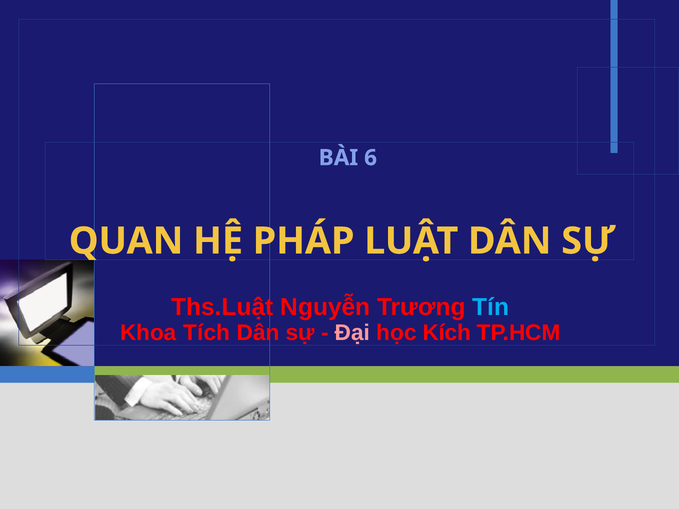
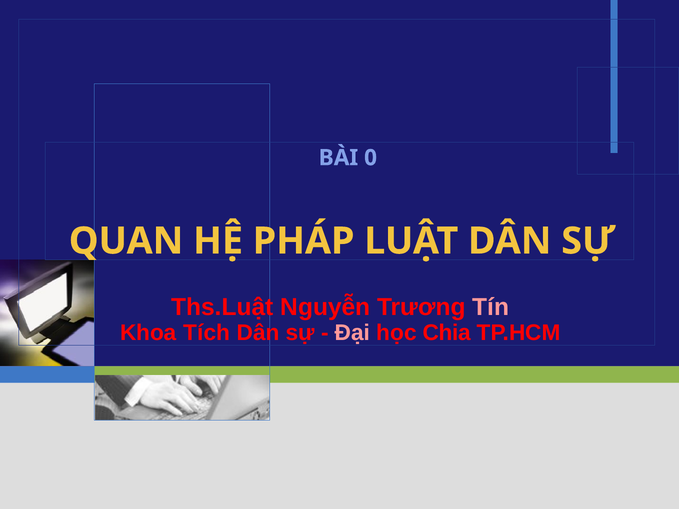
6: 6 -> 0 (371, 158)
Tín colour: light blue -> pink (491, 308)
Kích: Kích -> Chia (447, 333)
